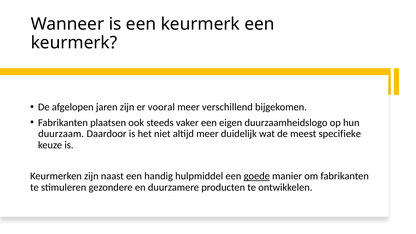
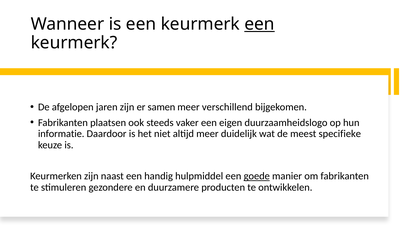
een underline: none -> present (259, 24)
vooral: vooral -> samen (161, 107)
duurzaam: duurzaam -> informatie (61, 134)
